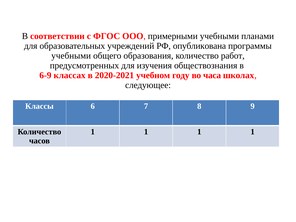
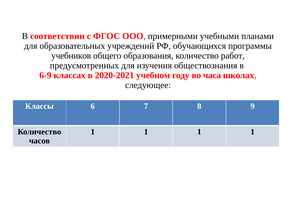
опубликована: опубликована -> обучающихся (199, 46)
учебными: учебными -> учебников (71, 56)
